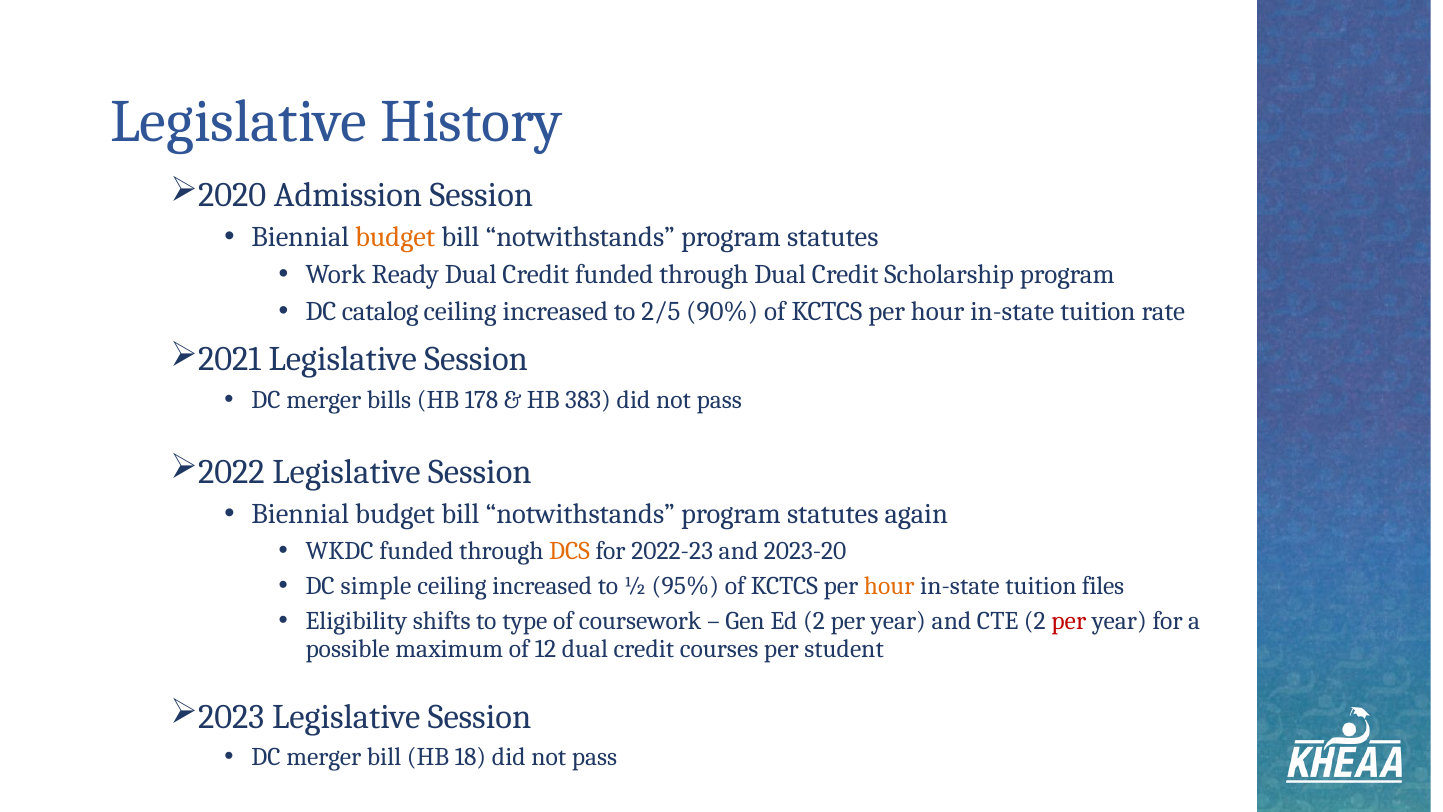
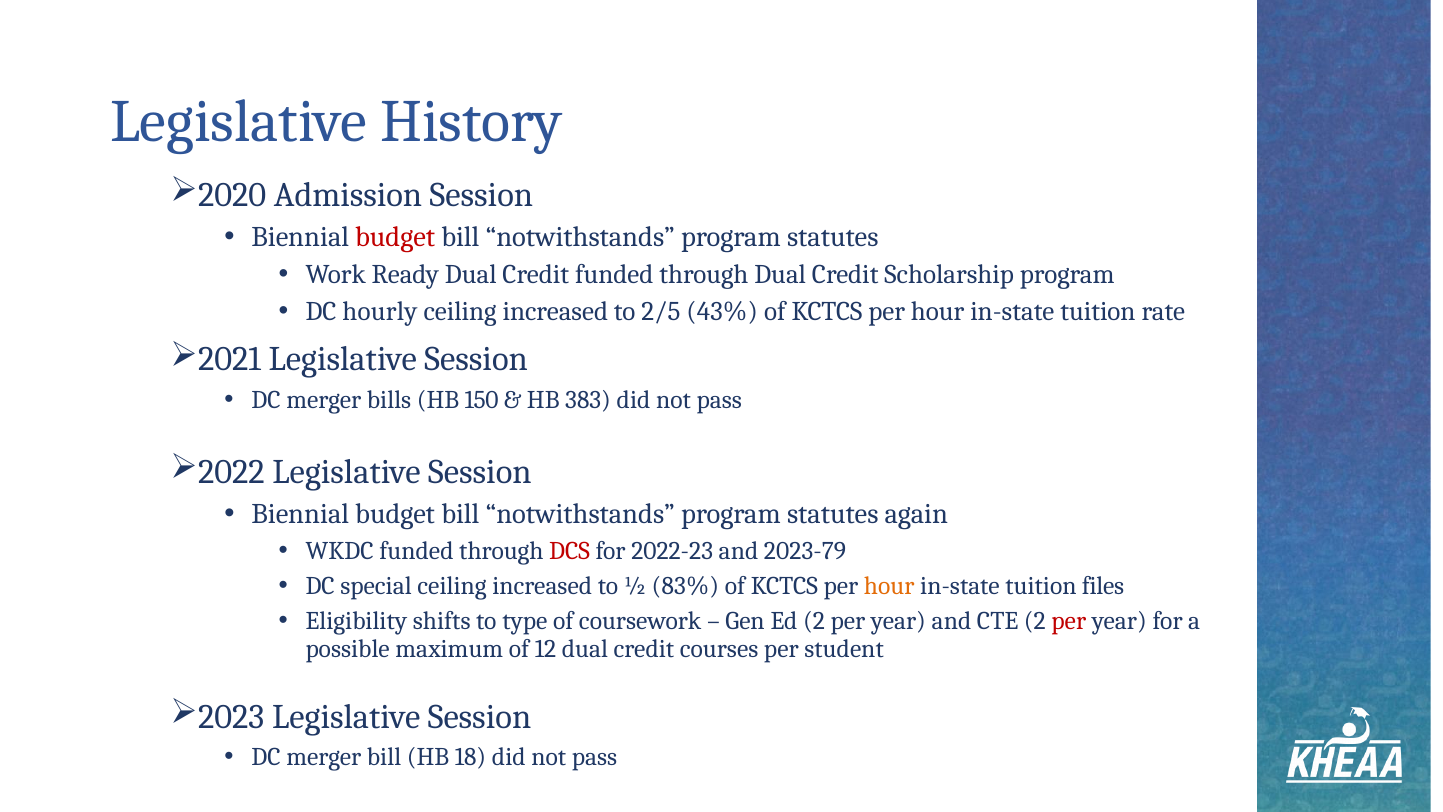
budget colour: orange -> red (395, 237)
catalog: catalog -> hourly (380, 311)
90%: 90% -> 43% (722, 311)
178: 178 -> 150 (482, 399)
DCS colour: orange -> red (569, 551)
2023-20: 2023-20 -> 2023-79 (805, 551)
simple: simple -> special (376, 586)
95%: 95% -> 83% (685, 586)
